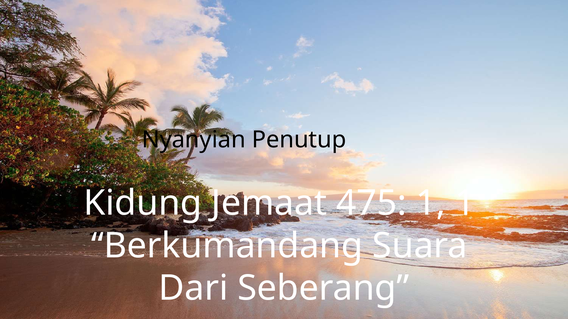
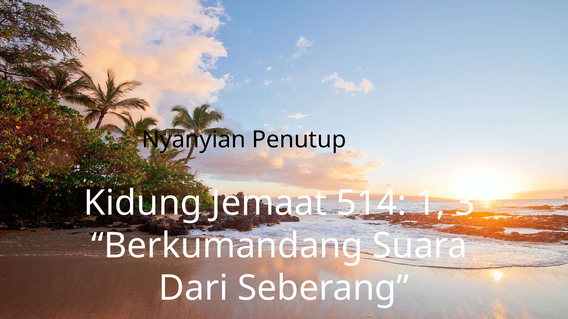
475: 475 -> 514 (371, 203)
1 1: 1 -> 3 (465, 203)
